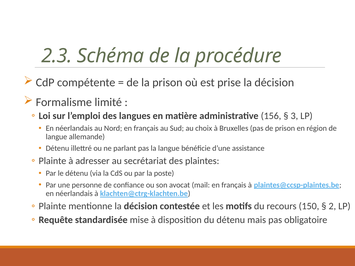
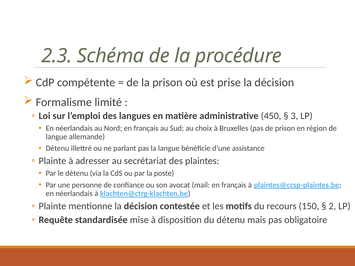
156: 156 -> 450 (271, 116)
